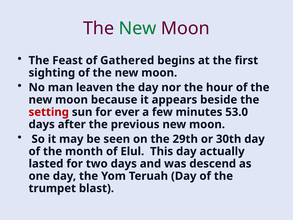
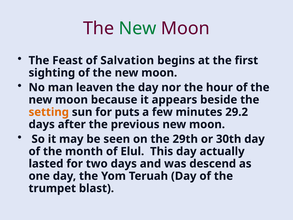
Gathered: Gathered -> Salvation (127, 60)
setting colour: red -> orange (49, 112)
ever: ever -> puts (127, 112)
53.0: 53.0 -> 29.2 (237, 112)
